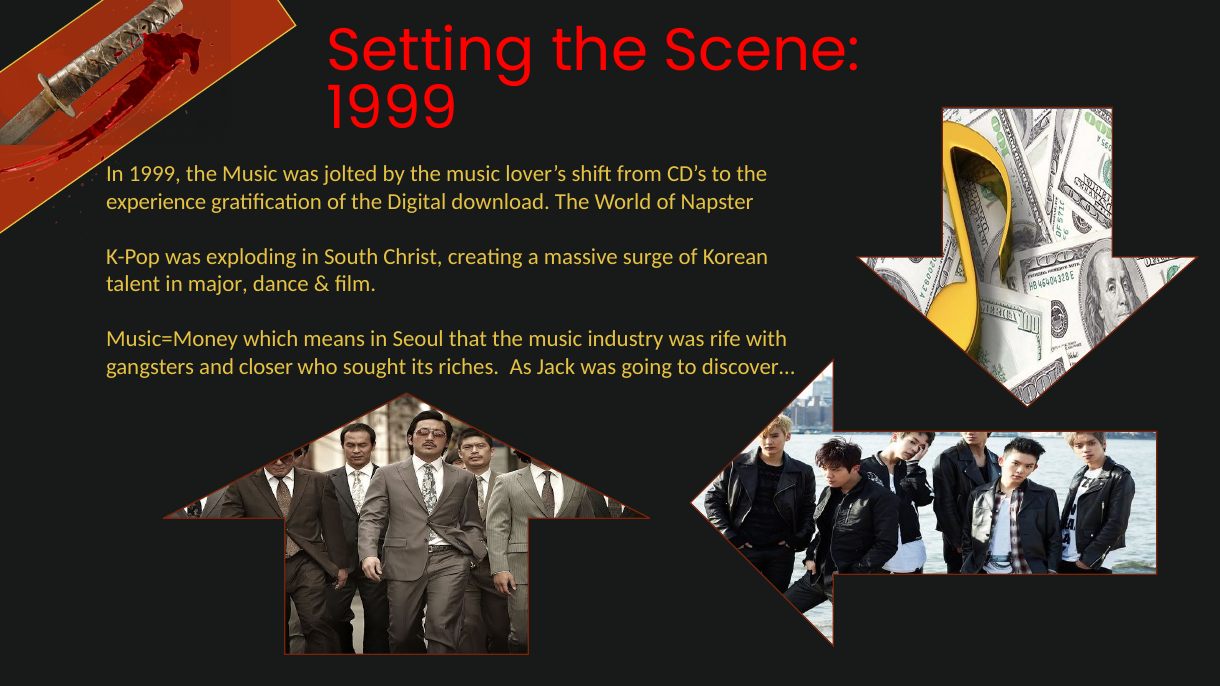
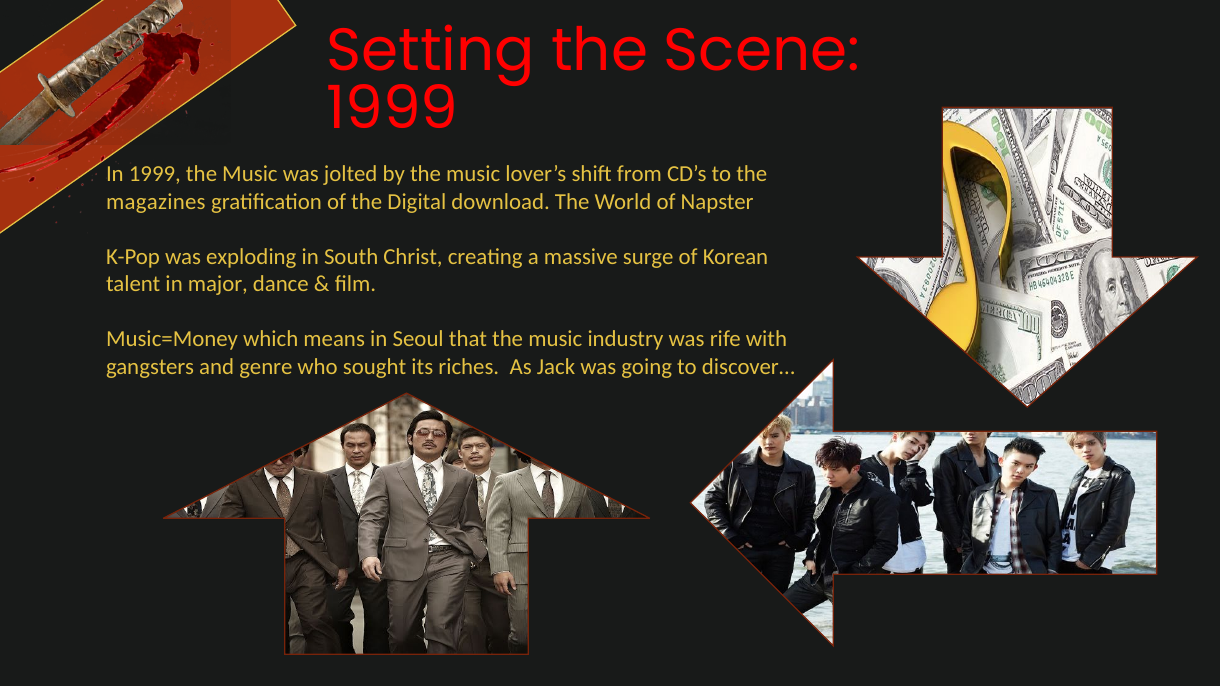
experience: experience -> magazines (156, 202)
closer: closer -> genre (266, 367)
